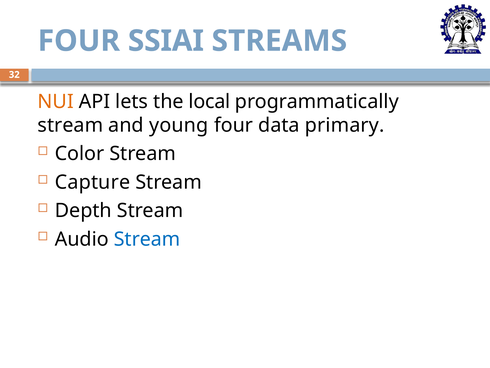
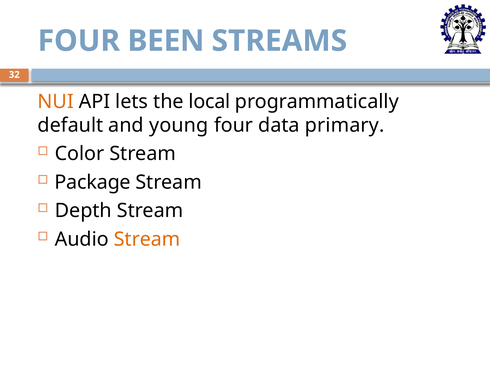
SSIAI: SSIAI -> BEEN (166, 41)
stream: stream -> default (70, 125)
Capture: Capture -> Package (93, 182)
Stream colour: blue -> orange (147, 239)
